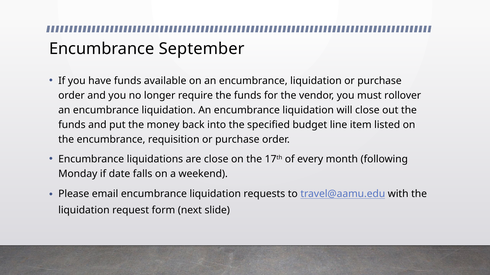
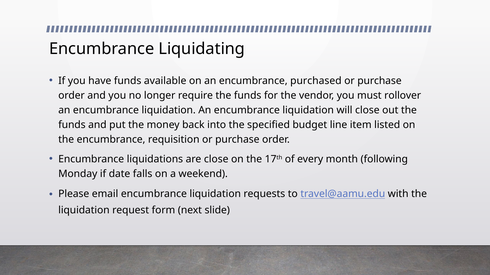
September: September -> Liquidating (202, 49)
on an encumbrance liquidation: liquidation -> purchased (316, 81)
